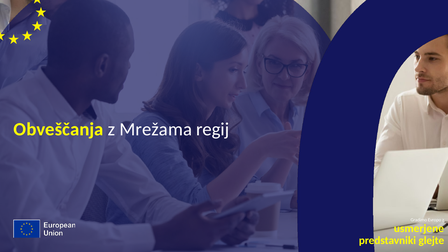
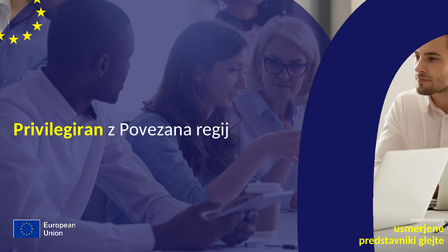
Obveščanja: Obveščanja -> Privilegiran (59, 129)
Mrežama: Mrežama -> Povezana (156, 129)
